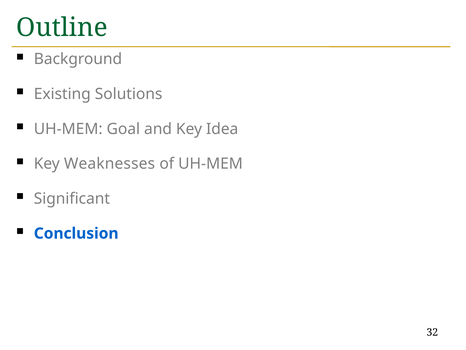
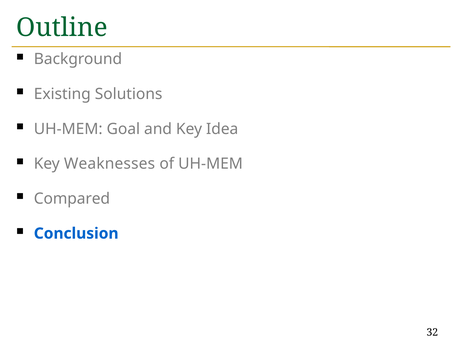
Significant: Significant -> Compared (72, 198)
